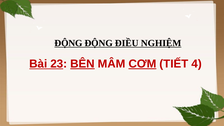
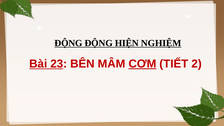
ĐIỀU: ĐIỀU -> HIỆN (127, 43)
BÊN underline: present -> none (82, 64)
4: 4 -> 2 (197, 64)
